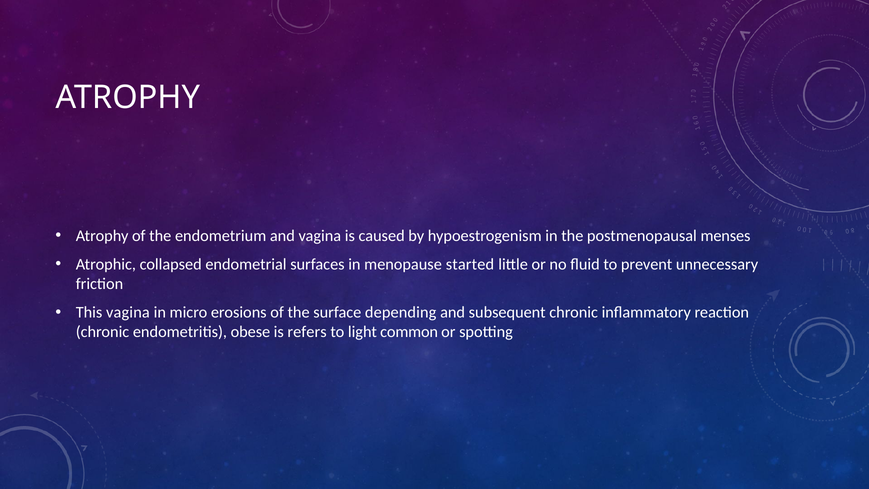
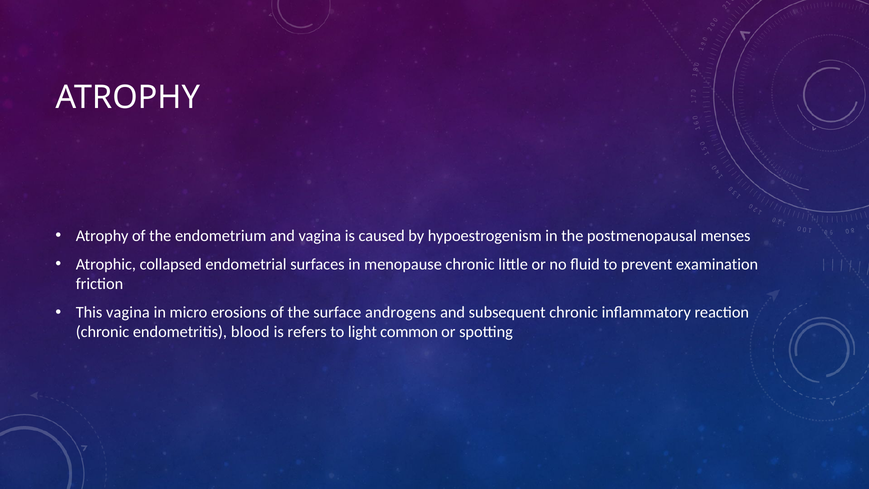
menopause started: started -> chronic (470, 264)
unnecessary: unnecessary -> examination (717, 264)
depending: depending -> androgens (401, 312)
obese: obese -> blood (250, 332)
